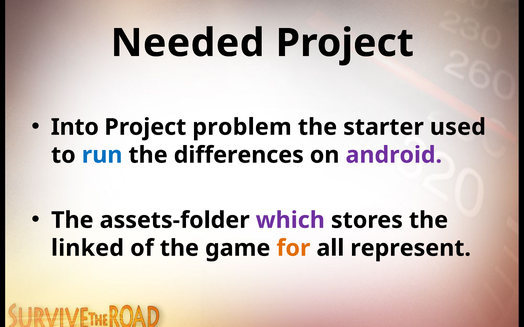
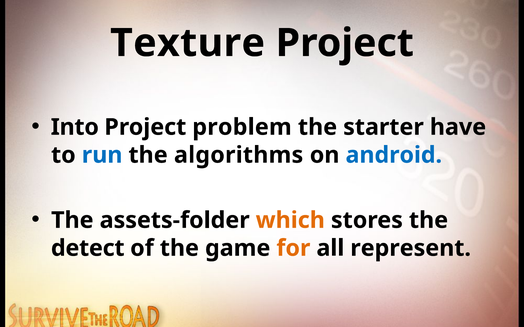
Needed: Needed -> Texture (188, 43)
used: used -> have (458, 127)
differences: differences -> algorithms (239, 155)
android colour: purple -> blue (394, 155)
which colour: purple -> orange (290, 221)
linked: linked -> detect (88, 249)
